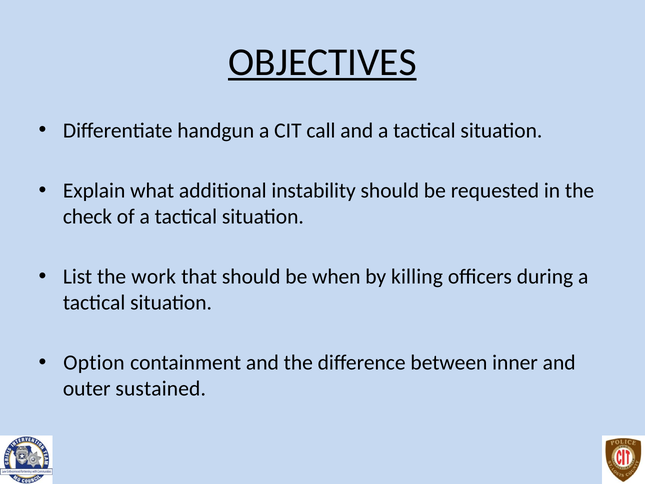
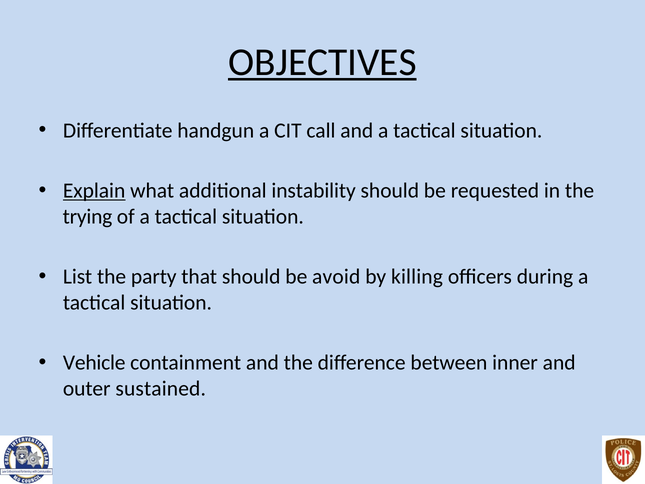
Explain underline: none -> present (94, 191)
check: check -> trying (88, 216)
work: work -> party (154, 277)
when: when -> avoid (336, 277)
Option: Option -> Vehicle (94, 363)
